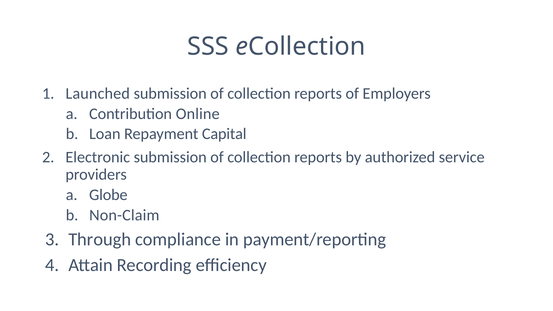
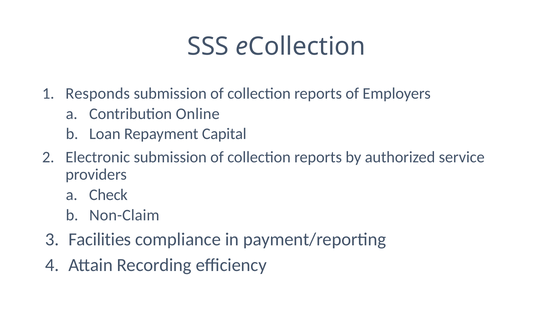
Launched: Launched -> Responds (98, 93)
Globe: Globe -> Check (108, 195)
Through: Through -> Facilities (100, 239)
